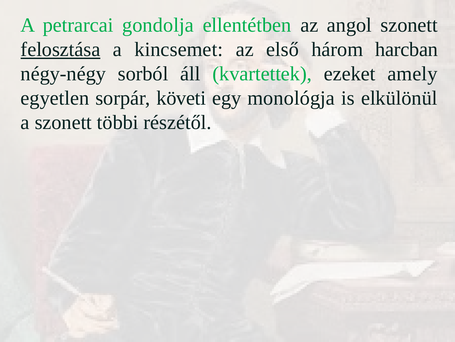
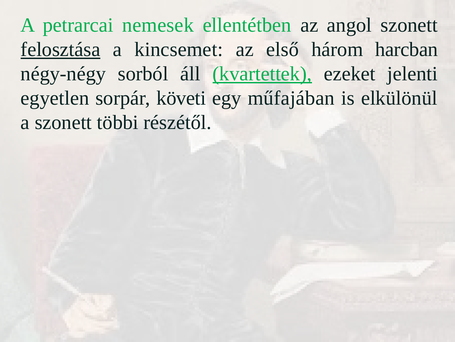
gondolja: gondolja -> nemesek (158, 25)
kvartettek underline: none -> present (262, 74)
amely: amely -> jelenti (413, 74)
monológja: monológja -> műfajában (291, 98)
